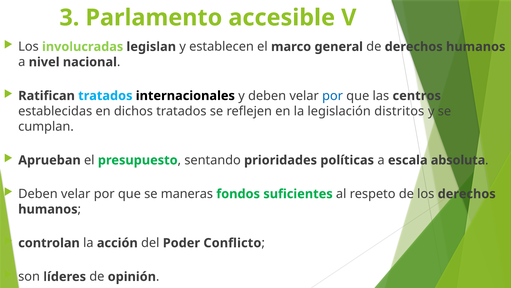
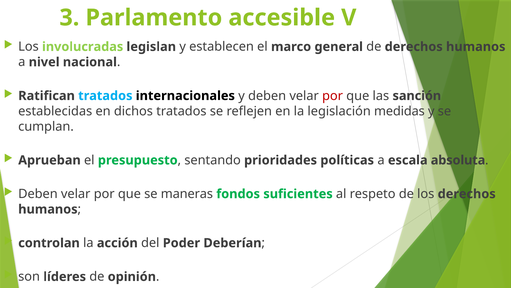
por colour: blue -> red (333, 96)
centros: centros -> sanción (417, 96)
distritos: distritos -> medidas (399, 111)
Conflicto: Conflicto -> Deberían (232, 243)
